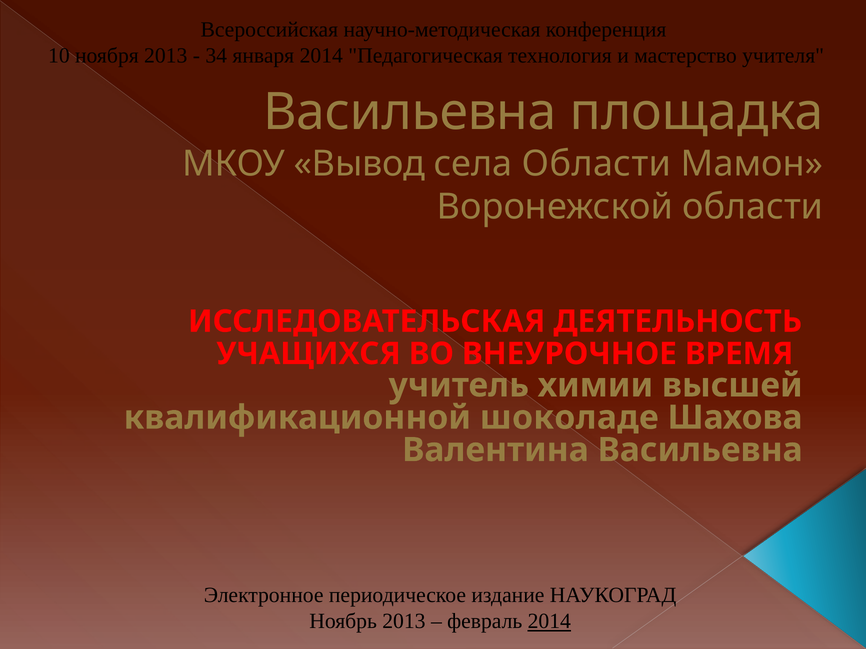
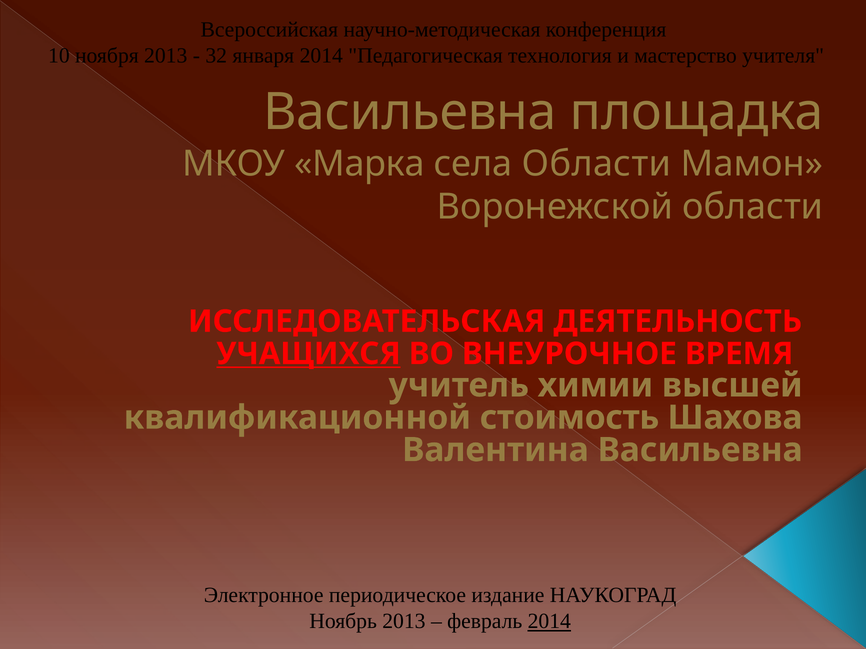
34: 34 -> 32 (216, 56)
Вывод: Вывод -> Марка (360, 164)
УЧАЩИХСЯ underline: none -> present (308, 354)
шоколаде: шоколаде -> стоимость (569, 418)
